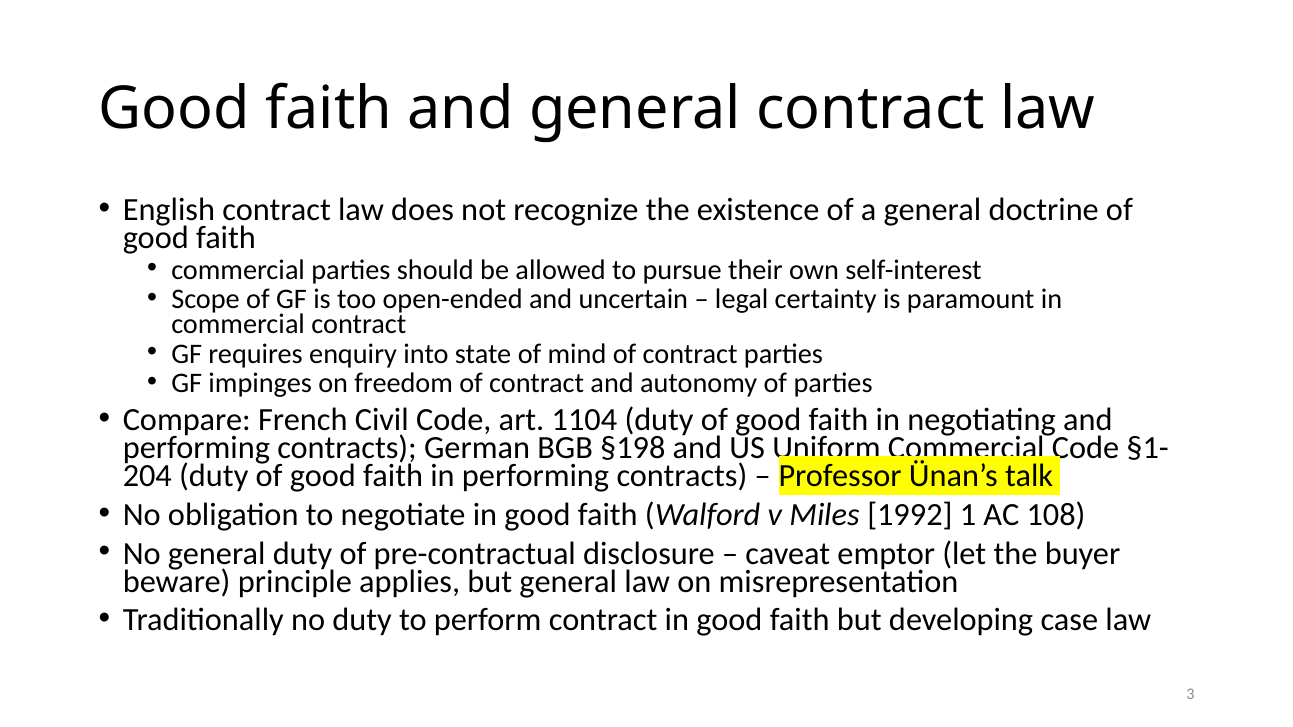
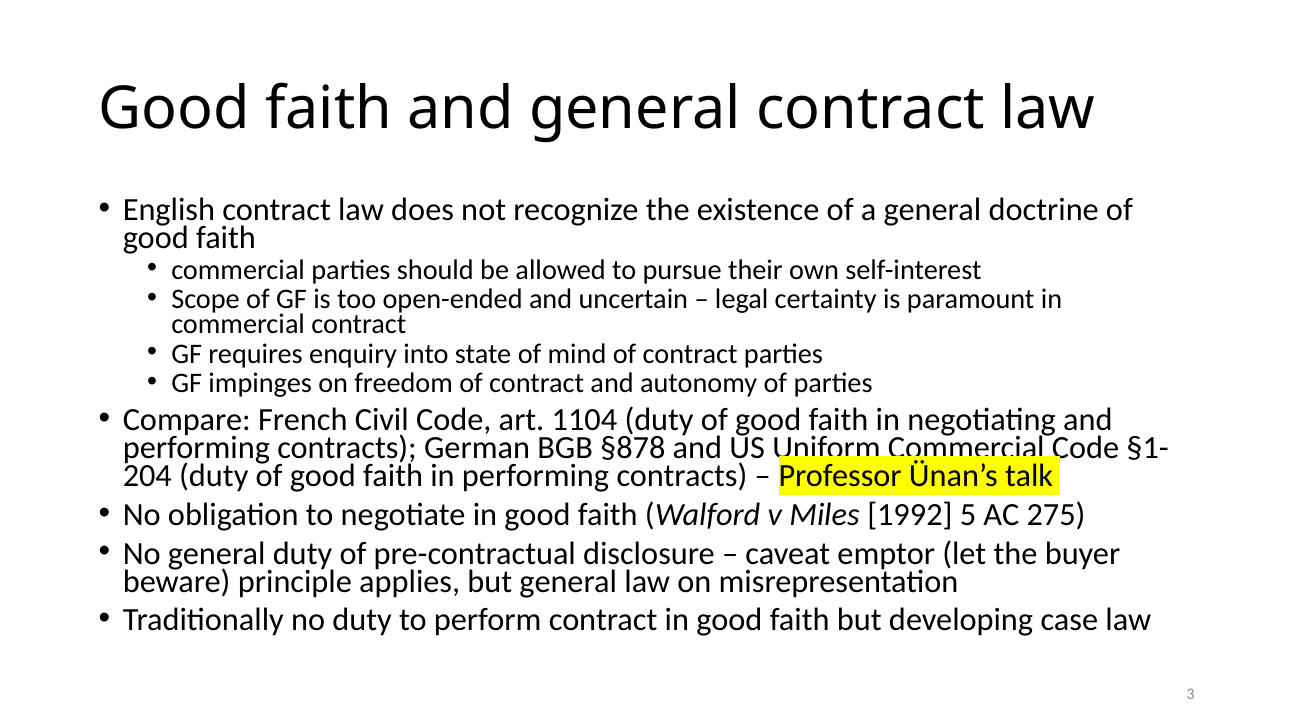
§198: §198 -> §878 (633, 448)
1: 1 -> 5 (968, 515)
108: 108 -> 275 (1056, 515)
